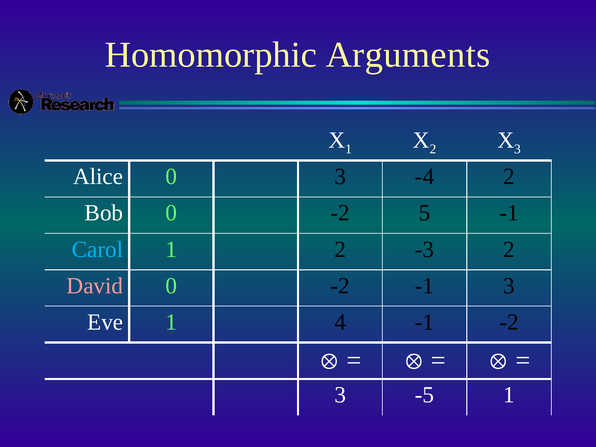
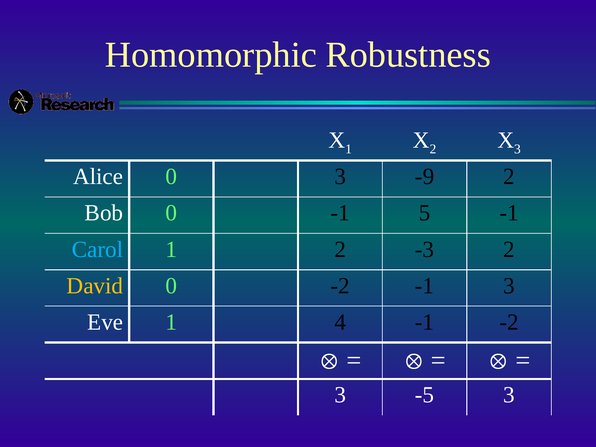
Arguments: Arguments -> Robustness (408, 55)
-4: -4 -> -9 (425, 177)
Bob 0 -2: -2 -> -1 (340, 213)
David colour: pink -> yellow (95, 286)
-5 1: 1 -> 3 (509, 395)
